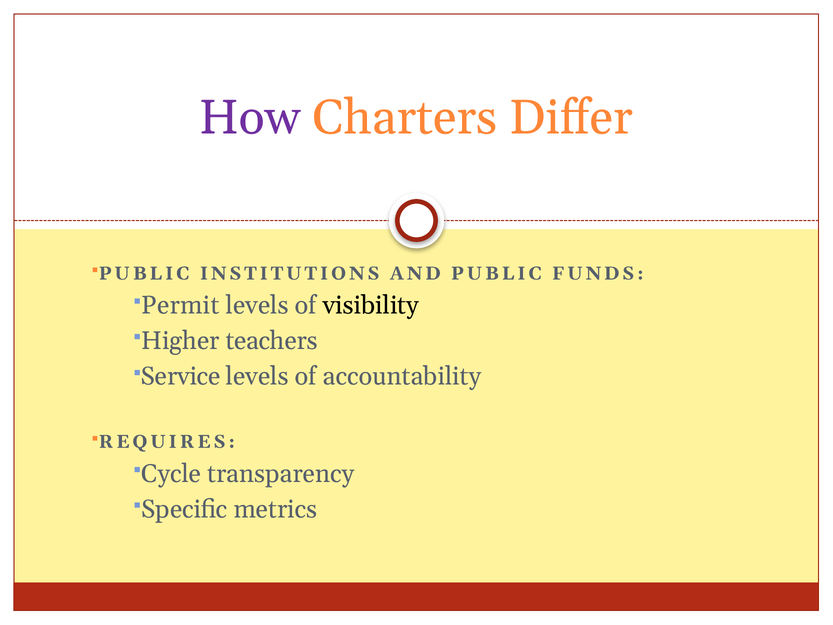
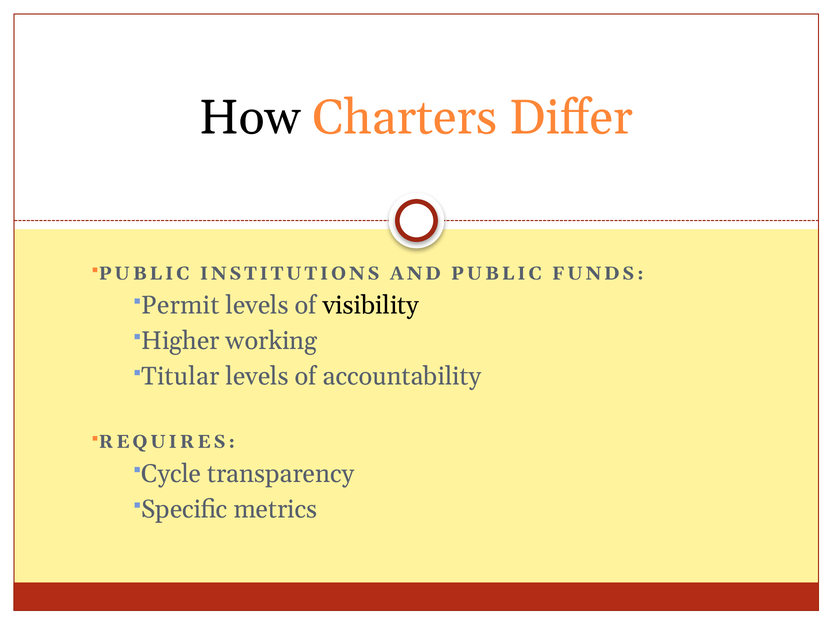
How colour: purple -> black (250, 118)
teachers: teachers -> working (272, 341)
Service: Service -> Titular (180, 376)
